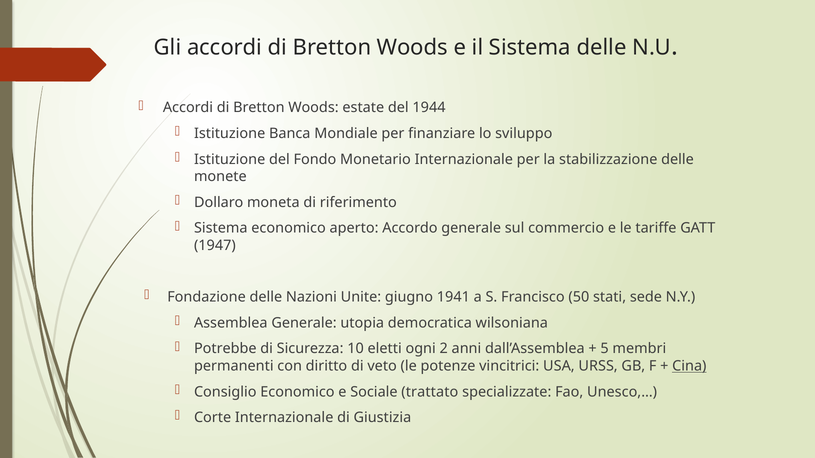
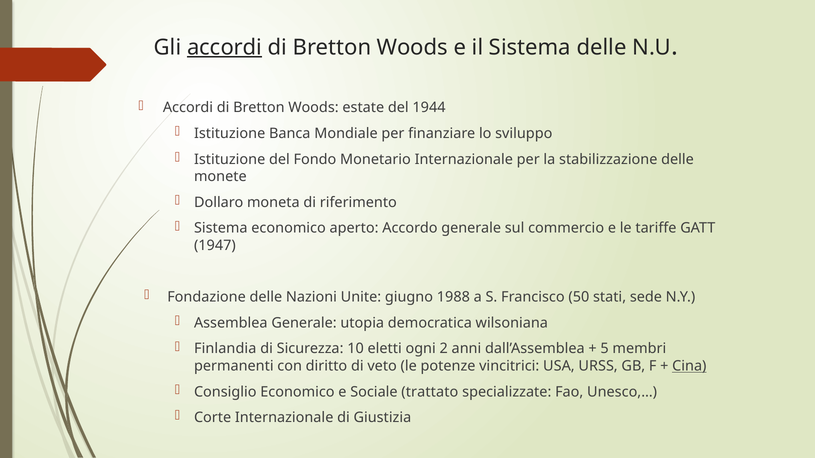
accordi underline: none -> present (225, 47)
1941: 1941 -> 1988 (453, 297)
Potrebbe: Potrebbe -> Finlandia (225, 349)
